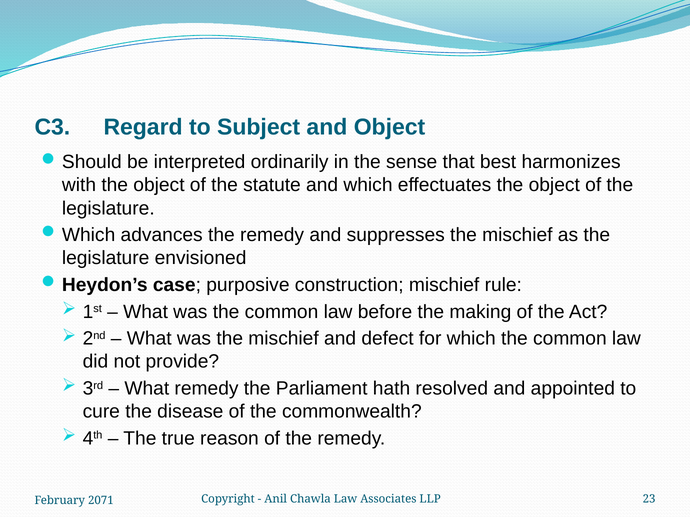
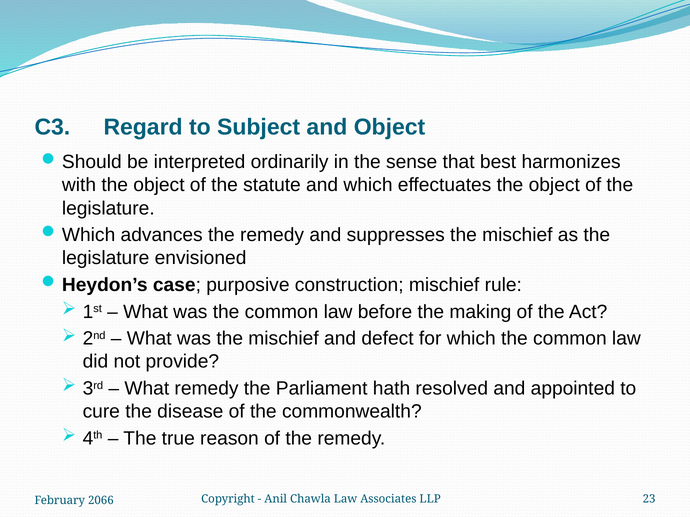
2071: 2071 -> 2066 (101, 501)
